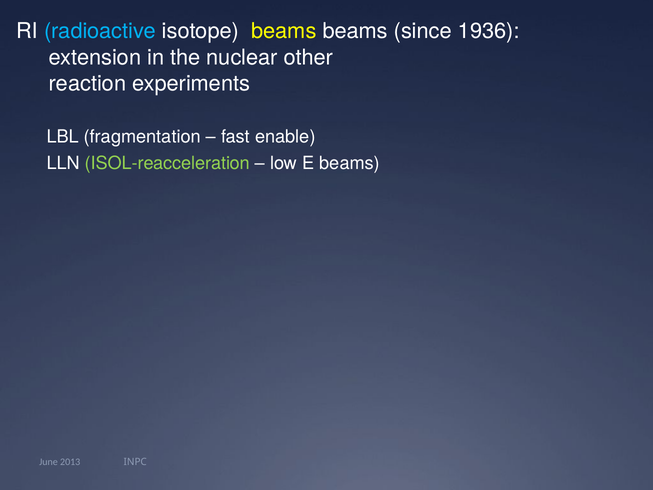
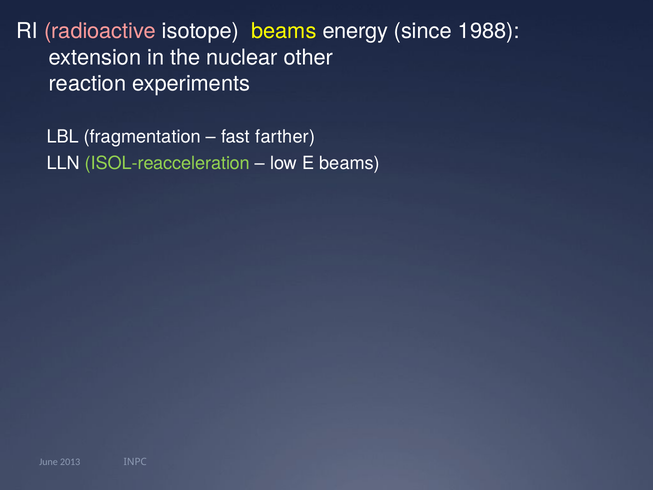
radioactive colour: light blue -> pink (100, 31)
beams beams: beams -> energy (355, 31)
1936: 1936 -> 1988 (489, 31)
enable: enable -> farther (285, 137)
